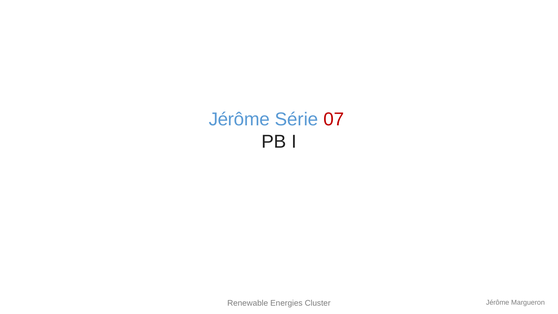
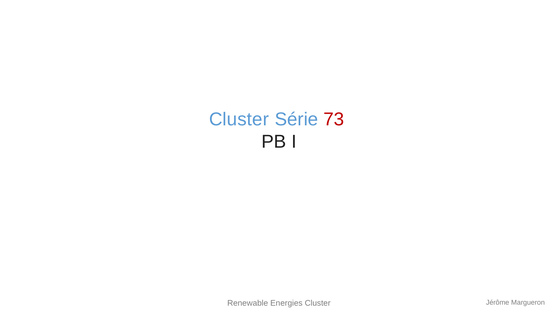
Jérôme: Jérôme -> Cluster (239, 119)
07: 07 -> 73 (334, 119)
